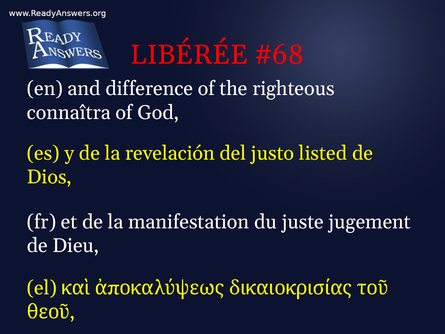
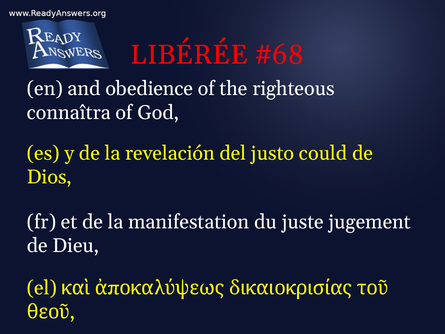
difference: difference -> obedience (149, 89)
listed: listed -> could (323, 153)
